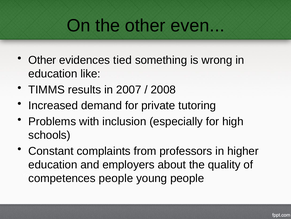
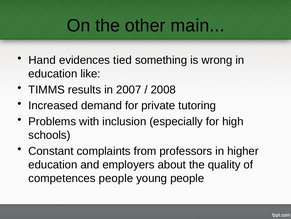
even: even -> main (198, 25)
Other: Other -> Hand (42, 60)
